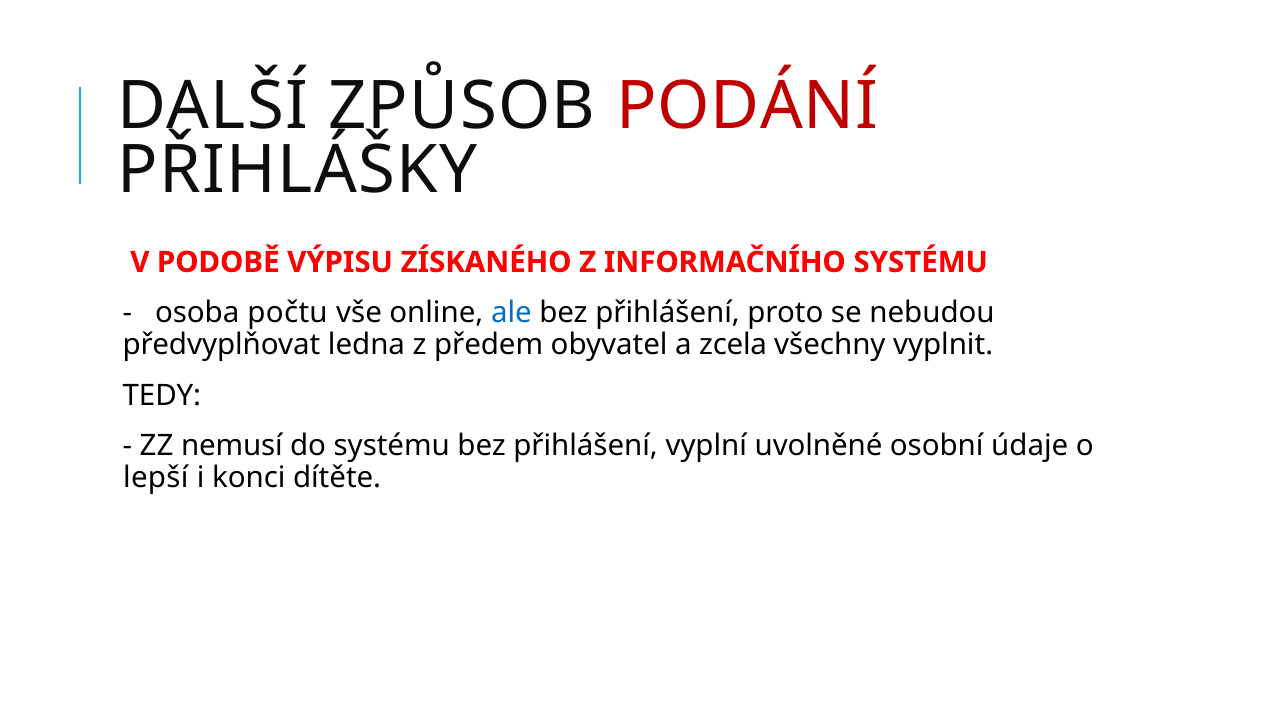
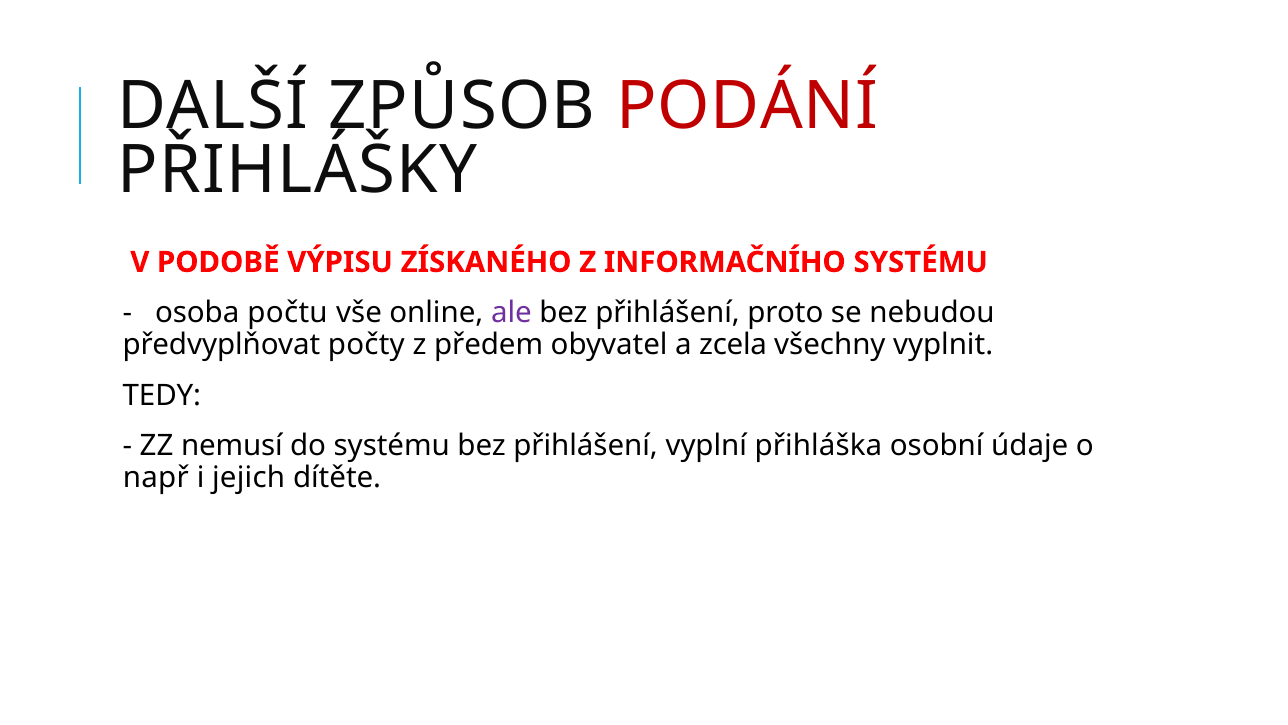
ale colour: blue -> purple (511, 313)
ledna: ledna -> počty (366, 345)
uvolněné: uvolněné -> přihláška (818, 446)
lepší: lepší -> např (156, 478)
konci: konci -> jejich (249, 478)
